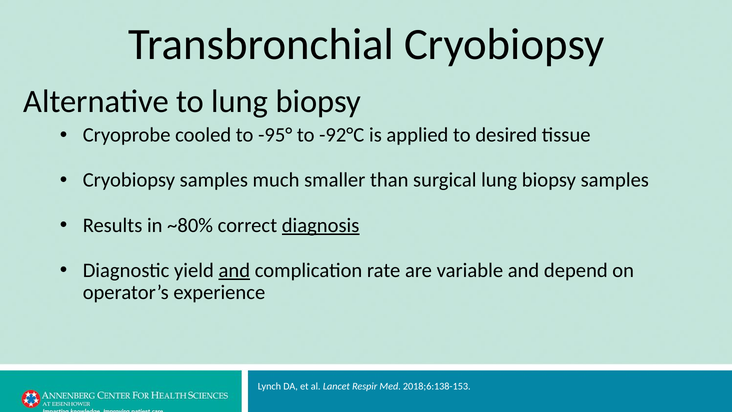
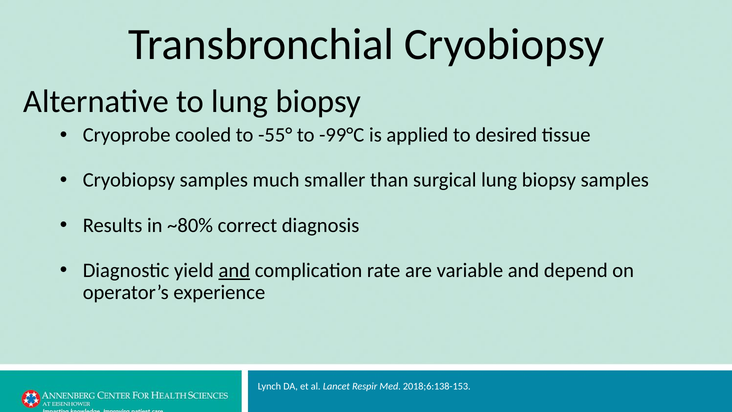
-95°: -95° -> -55° (275, 135)
-92°C: -92°C -> -99°C (342, 135)
diagnosis underline: present -> none (321, 225)
